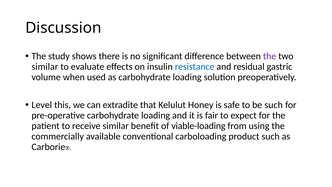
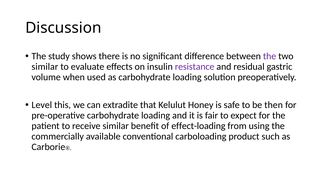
resistance colour: blue -> purple (195, 67)
be such: such -> then (274, 105)
viable-loading: viable-loading -> effect-loading (198, 126)
